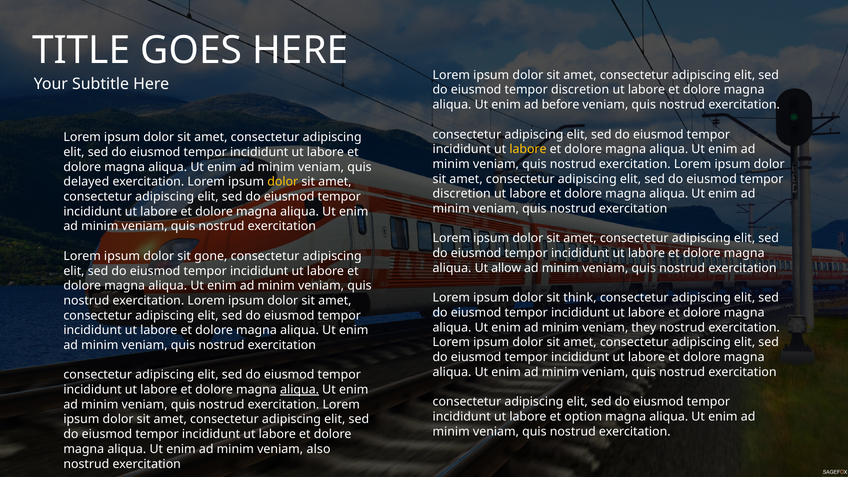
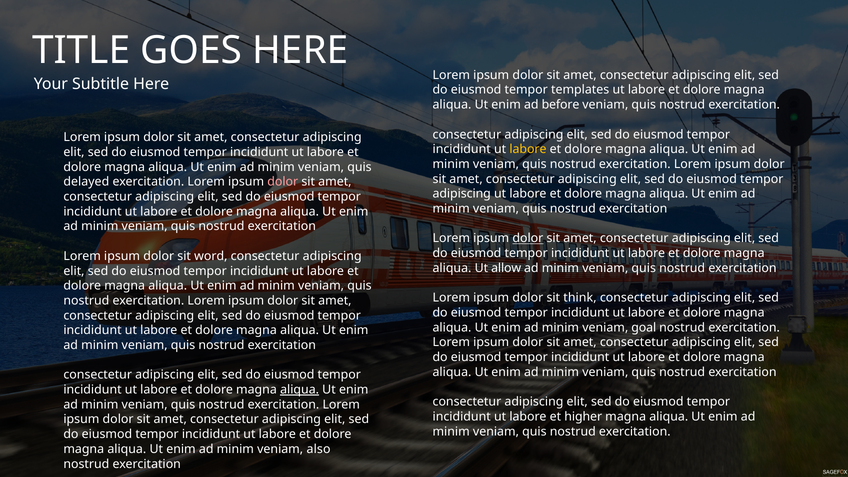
discretion: discretion -> templates (580, 90)
dolor colour: yellow -> pink (283, 182)
discretion: discretion -> adipiscing (462, 194)
dolor underline: none -> present (528, 238)
gone: gone -> word (211, 256)
they: they -> goal (644, 327)
option: option -> higher (583, 417)
